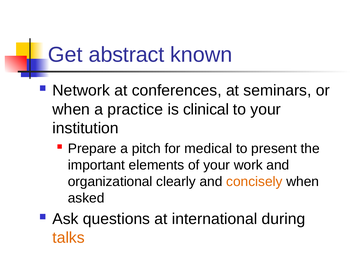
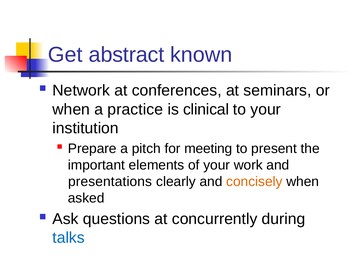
medical: medical -> meeting (208, 148)
organizational: organizational -> presentations (110, 181)
international: international -> concurrently (215, 219)
talks colour: orange -> blue (69, 238)
